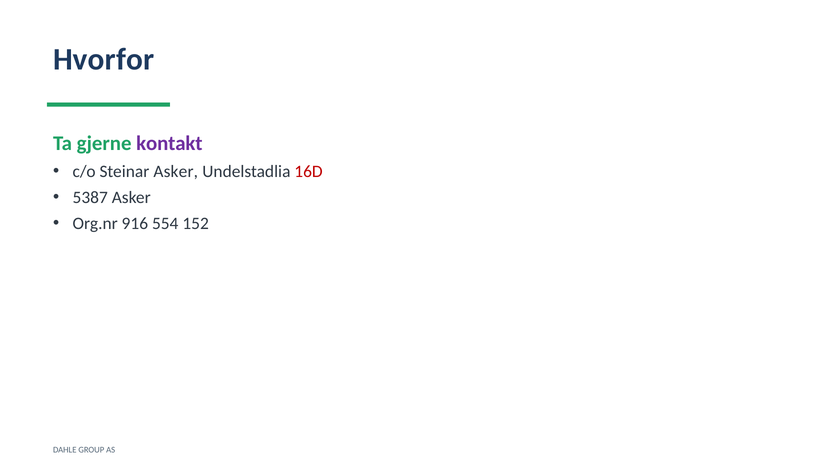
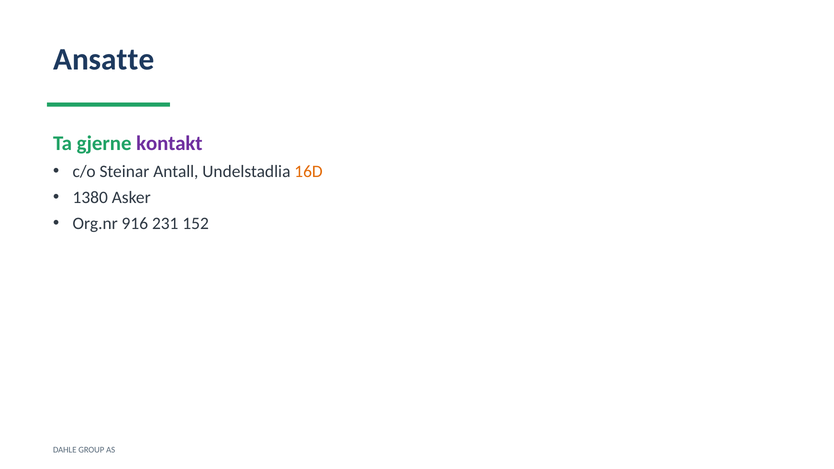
Hvorfor: Hvorfor -> Ansatte (104, 60)
Steinar Asker: Asker -> Antall (176, 171)
16D colour: red -> orange (309, 171)
5387: 5387 -> 1380 (90, 198)
554: 554 -> 231 (165, 224)
